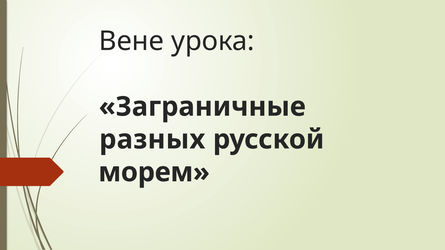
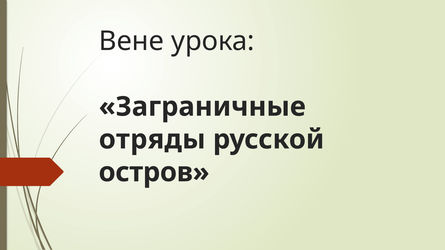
разных: разных -> отряды (152, 140)
морем: морем -> остров (154, 172)
